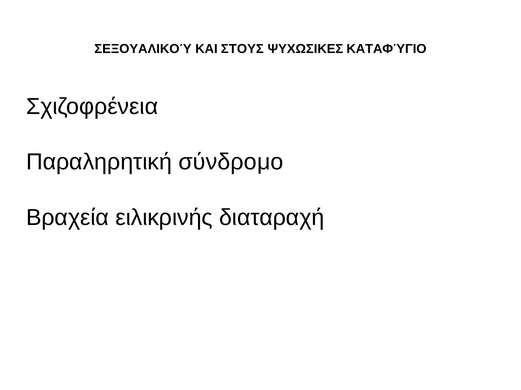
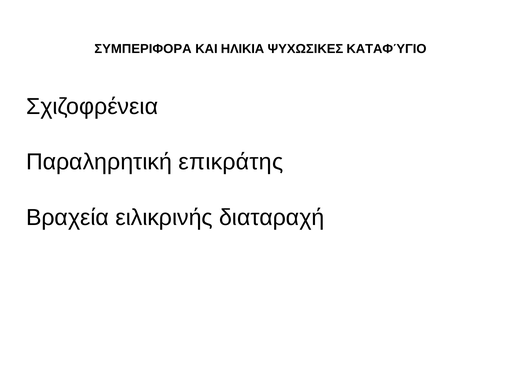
ΣΕΞΟΥΑΛΙΚΟΎ: ΣΕΞΟΥΑΛΙΚΟΎ -> ΣΥΜΠΕΡΙΦΟΡΑ (143, 49)
ΣΤΟΥΣ: ΣΤΟΥΣ -> ΗΛΙΚΙΑ (242, 49)
σύνδρομο: σύνδρομο -> επικράτης (231, 162)
